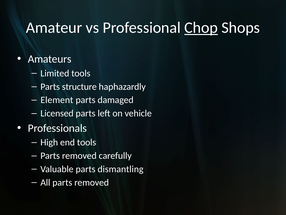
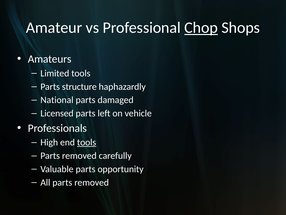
Element: Element -> National (57, 100)
tools underline: none -> present (87, 142)
dismantling: dismantling -> opportunity (121, 169)
